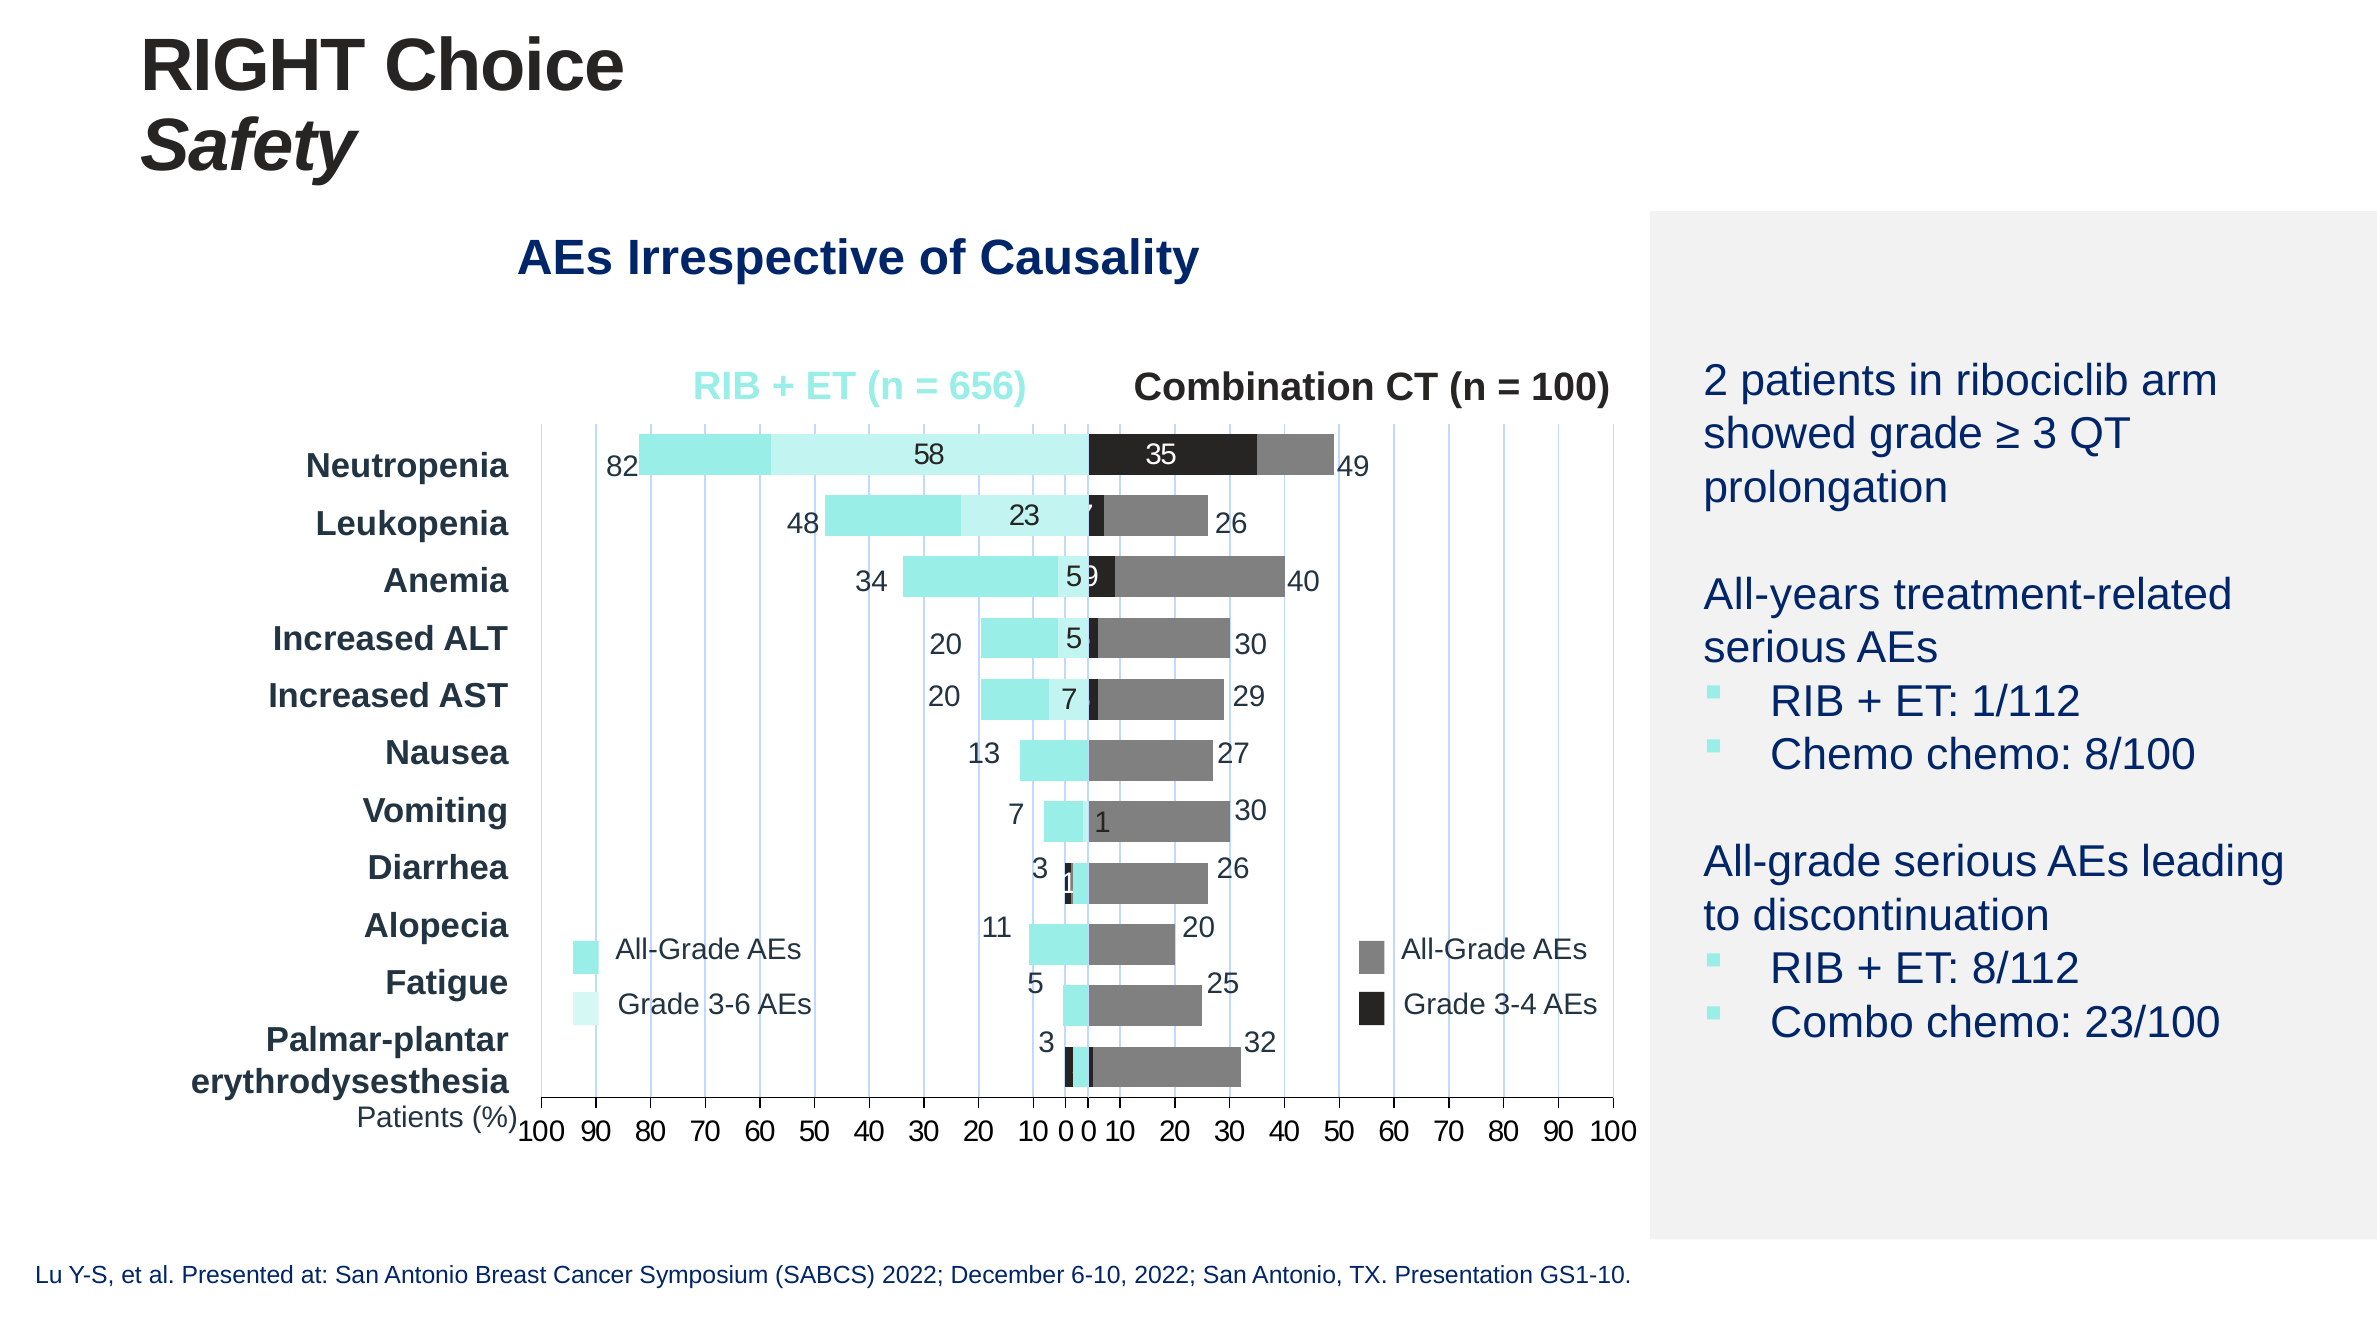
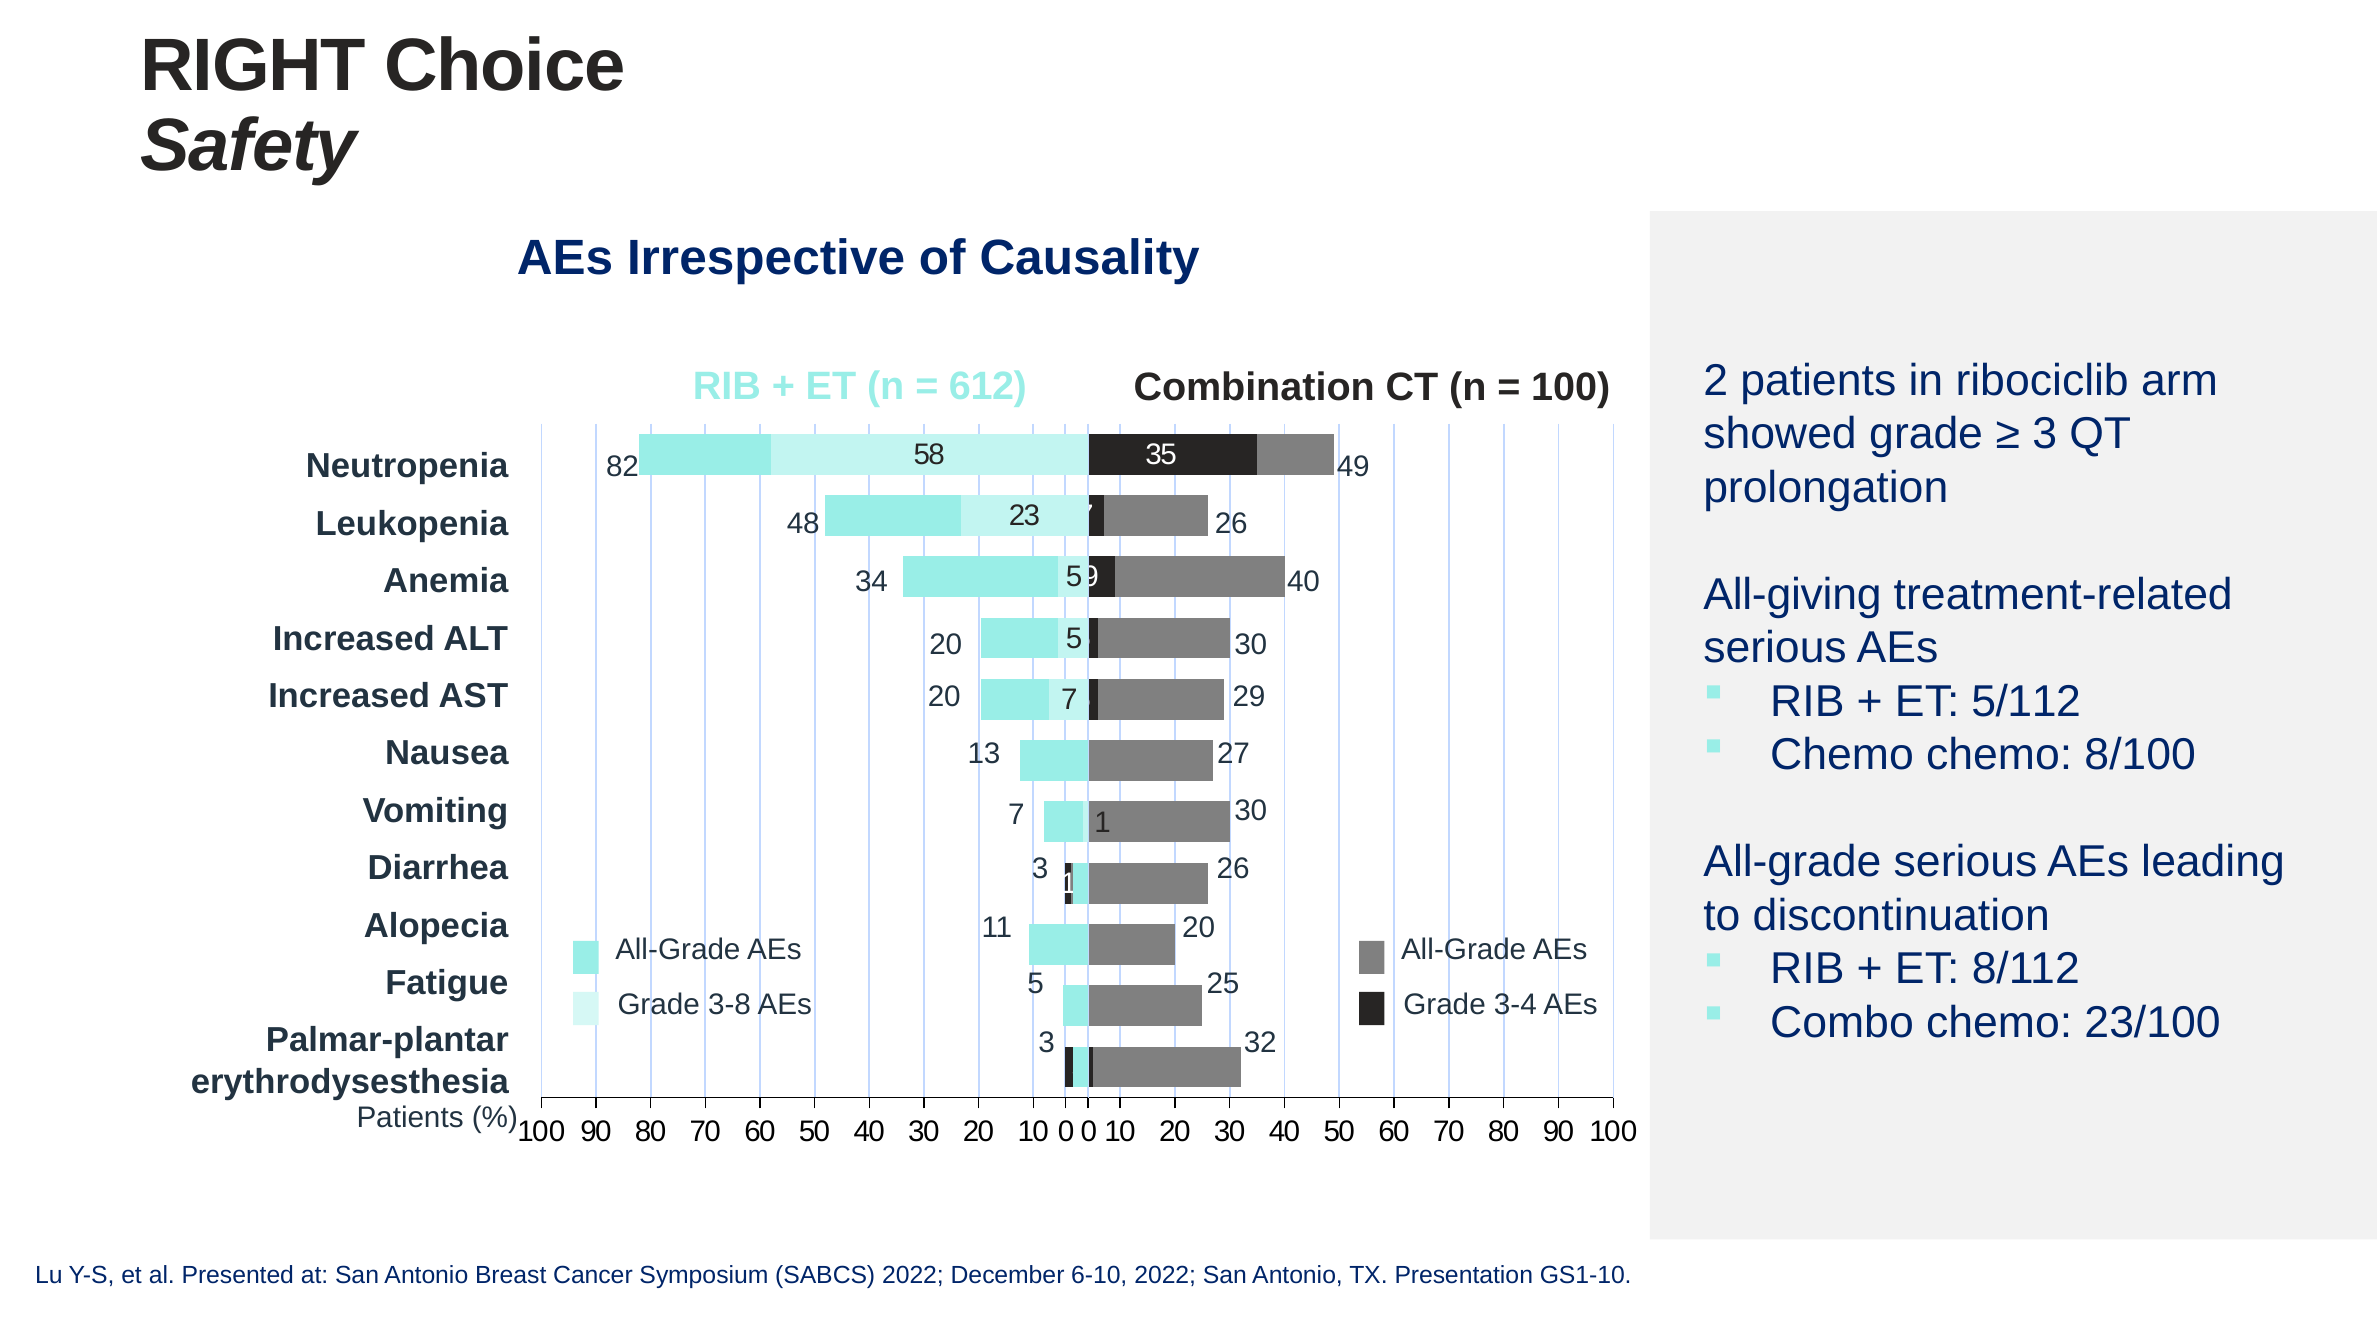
656: 656 -> 612 (988, 386)
All-years: All-years -> All-giving (1792, 595)
1/112: 1/112 -> 5/112 (2026, 702)
3-6: 3-6 -> 3-8 (729, 1005)
